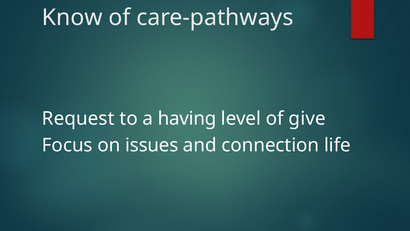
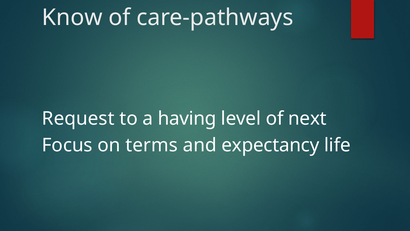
give: give -> next (307, 118)
issues: issues -> terms (152, 145)
connection: connection -> expectancy (270, 145)
